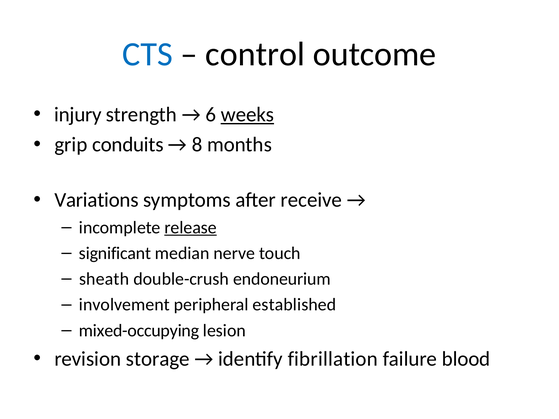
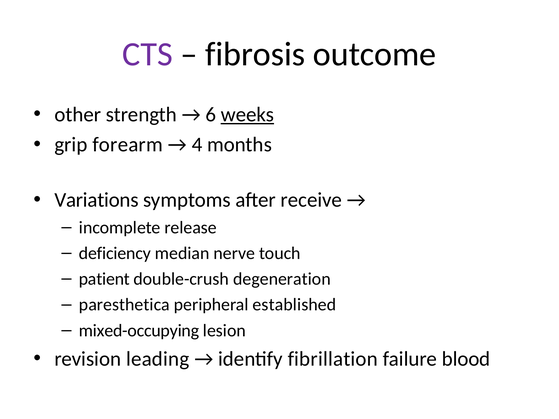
CTS colour: blue -> purple (148, 54)
control: control -> fibrosis (255, 54)
injury: injury -> other (78, 115)
conduits: conduits -> forearm (128, 145)
8: 8 -> 4 (197, 145)
release underline: present -> none (191, 228)
significant: significant -> deficiency (115, 253)
sheath: sheath -> patient (104, 279)
endoneurium: endoneurium -> degeneration (282, 279)
involvement: involvement -> paresthetica (124, 305)
storage: storage -> leading (158, 359)
